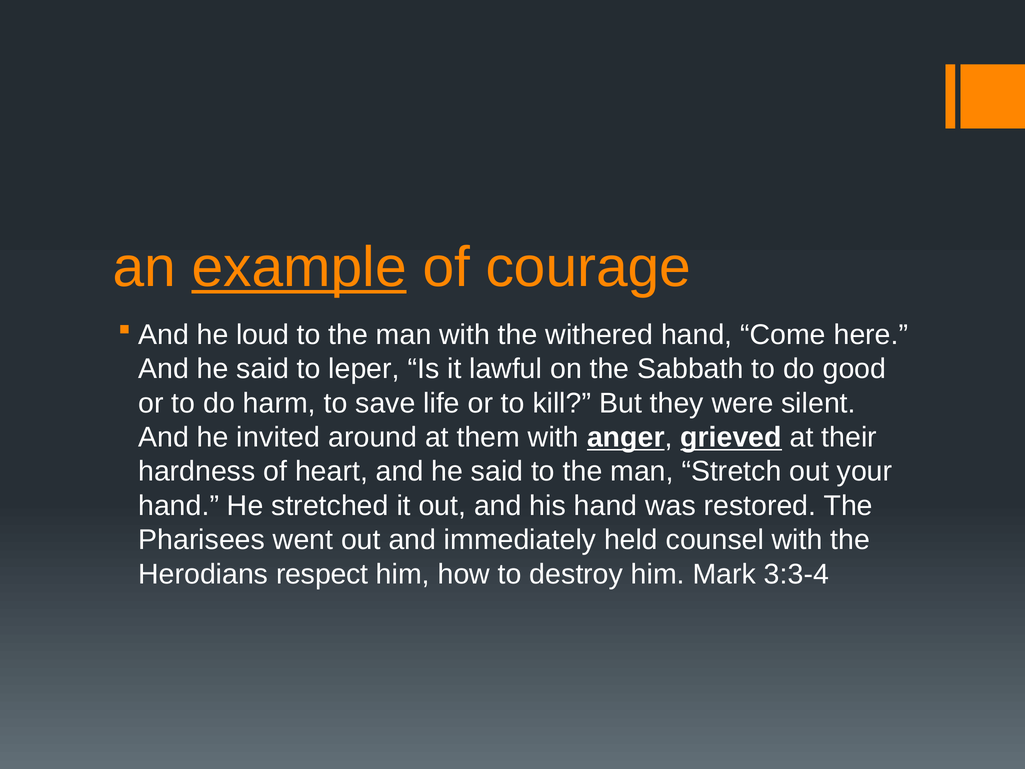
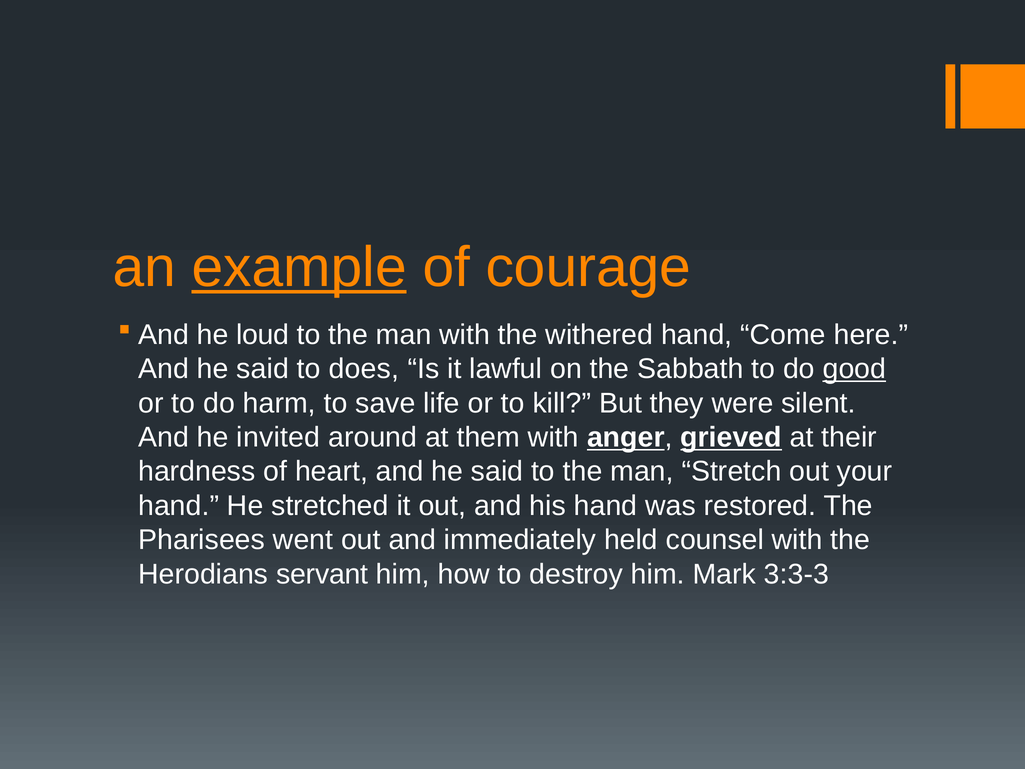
leper: leper -> does (364, 369)
good underline: none -> present (854, 369)
respect: respect -> servant (322, 574)
3:3-4: 3:3-4 -> 3:3-3 (796, 574)
